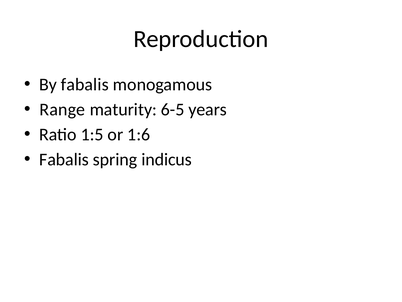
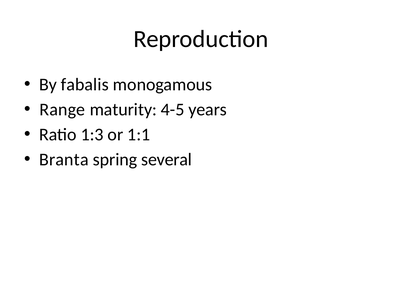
6-5: 6-5 -> 4-5 (173, 109)
1:5: 1:5 -> 1:3 (92, 134)
1:6: 1:6 -> 1:1 (139, 134)
Fabalis: Fabalis -> Branta (64, 159)
indicus: indicus -> several (167, 159)
